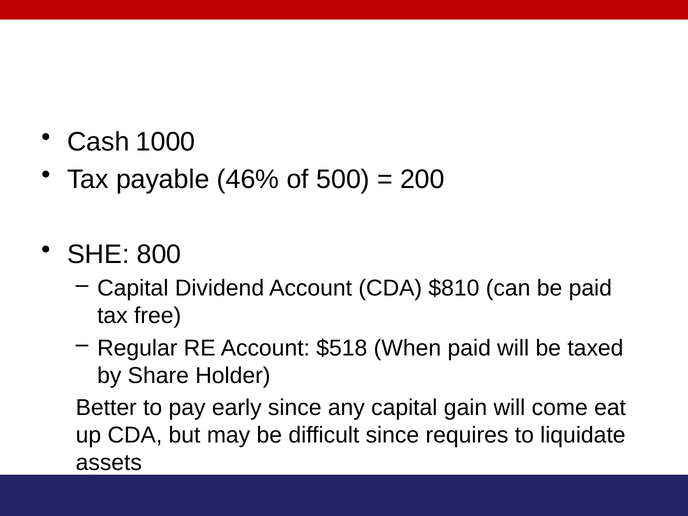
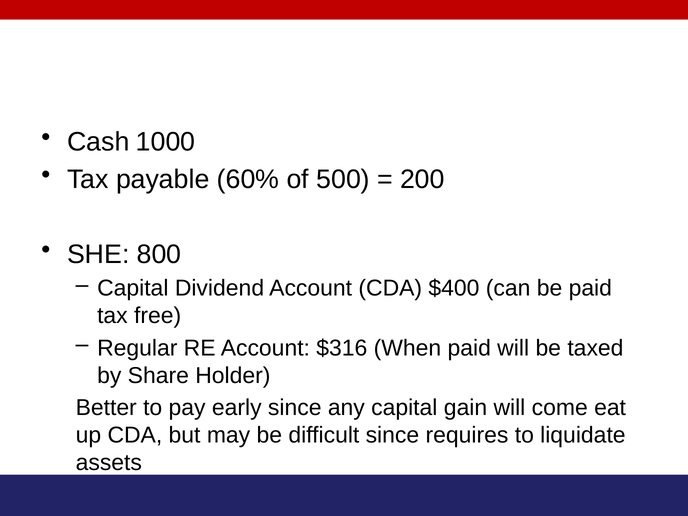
46%: 46% -> 60% (248, 179)
$810: $810 -> $400 (454, 288)
$518: $518 -> $316 (342, 348)
